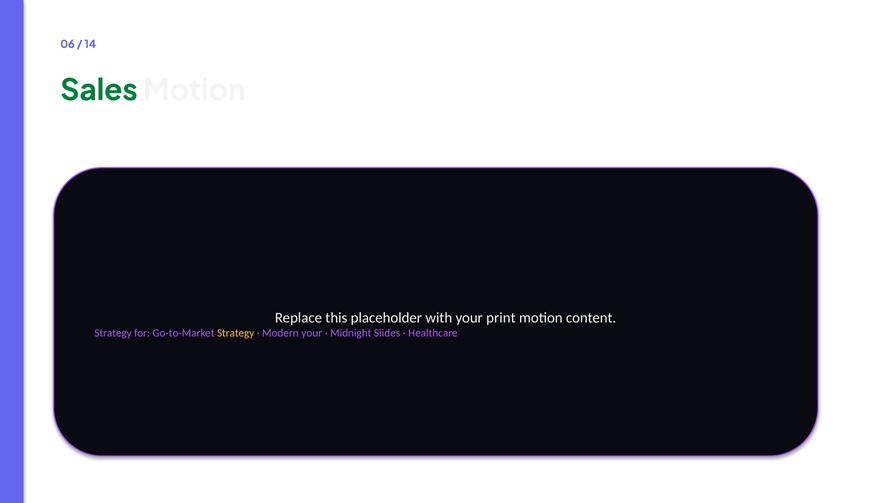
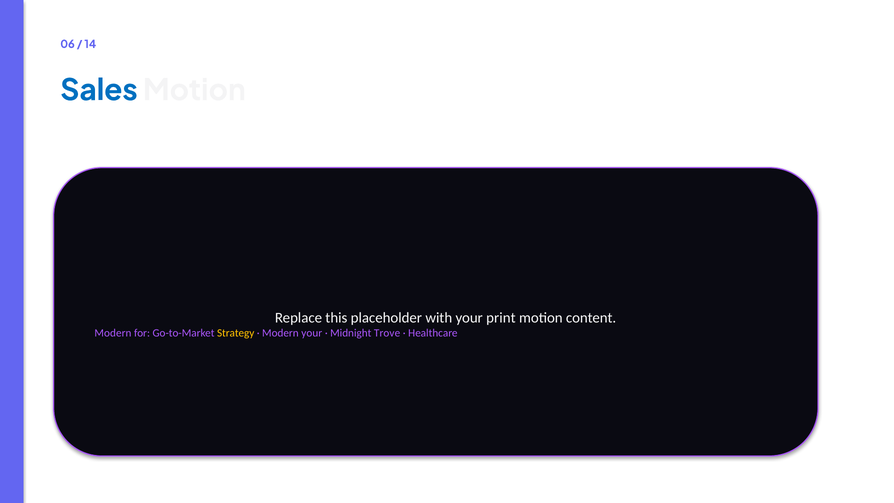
Sales colour: green -> blue (99, 90)
Strategy: Strategy -> Modern (113, 333)
Slides: Slides -> Trove (387, 333)
